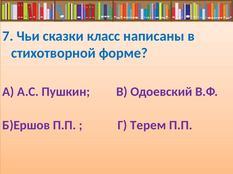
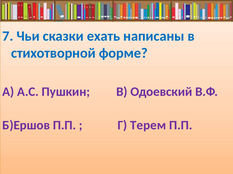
класс: класс -> ехать (104, 36)
